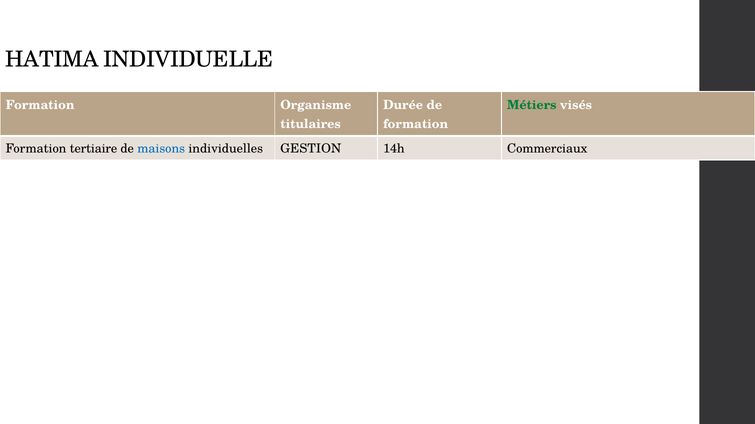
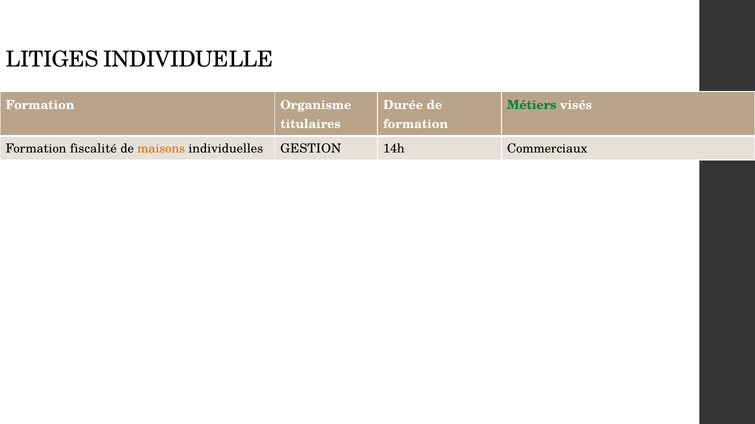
HATIMA: HATIMA -> LITIGES (52, 59)
tertiaire: tertiaire -> fiscalité (93, 149)
maisons colour: blue -> orange (161, 149)
